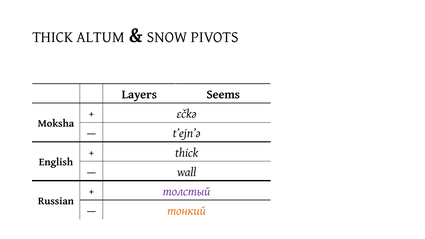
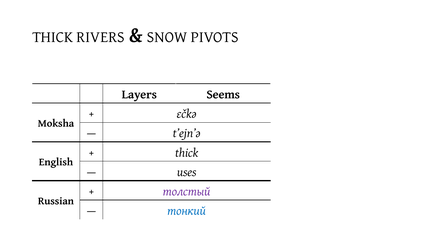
ALTUM: ALTUM -> RIVERS (101, 37)
wall: wall -> uses (187, 172)
тонкий colour: orange -> blue (187, 211)
